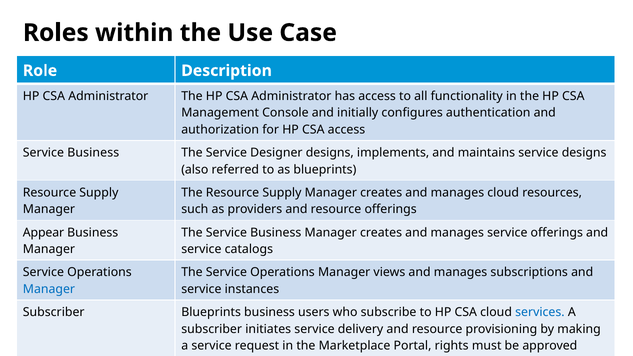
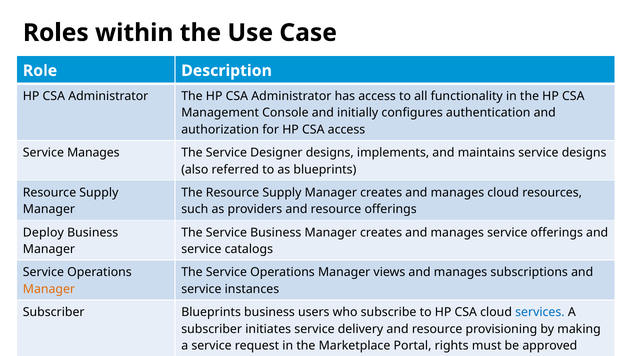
Business: Business -> Manages (93, 153)
Appear: Appear -> Deploy (43, 233)
Manager colour: blue -> orange (49, 289)
